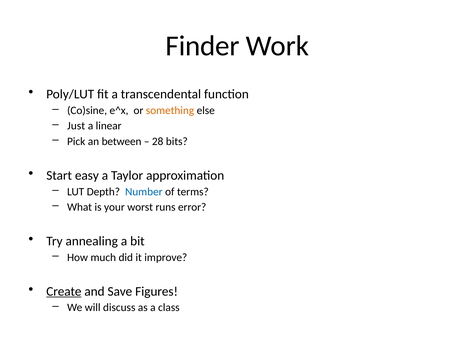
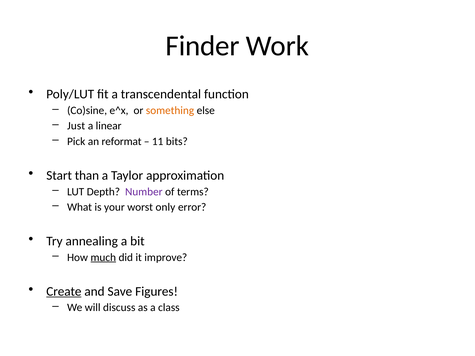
between: between -> reformat (122, 141)
28: 28 -> 11 (158, 141)
easy: easy -> than (87, 176)
Number colour: blue -> purple (144, 192)
runs: runs -> only (165, 207)
much underline: none -> present (103, 258)
